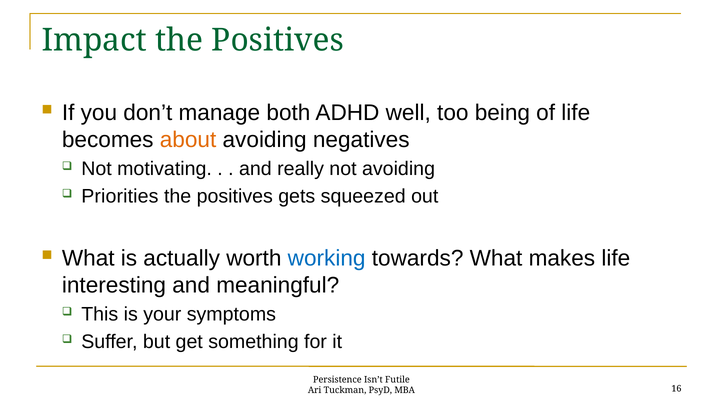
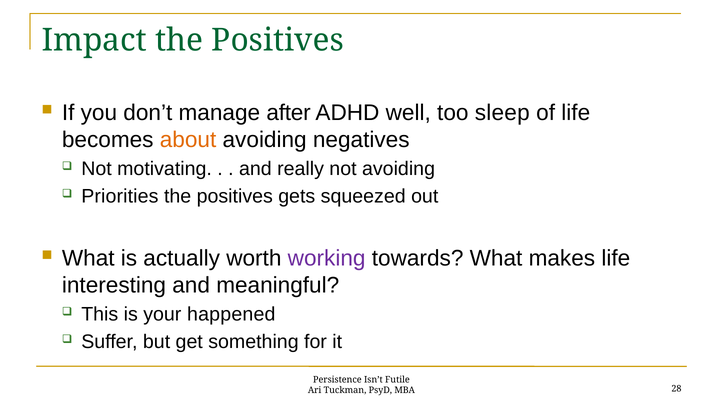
both: both -> after (289, 113)
being: being -> sleep (502, 113)
working colour: blue -> purple (327, 258)
symptoms: symptoms -> happened (231, 314)
16: 16 -> 28 (676, 388)
